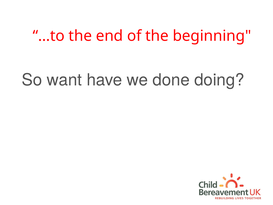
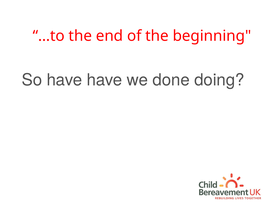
So want: want -> have (64, 80)
